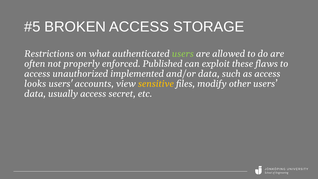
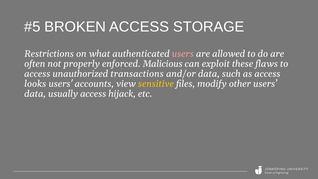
users colour: light green -> pink (183, 54)
Published: Published -> Malicious (163, 64)
implemented: implemented -> transactions (137, 74)
secret: secret -> hijack (122, 94)
